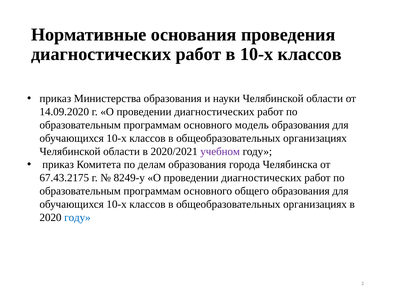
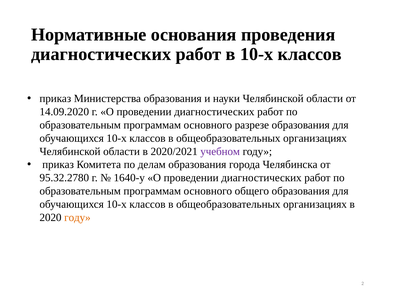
модель: модель -> разрезе (252, 125)
67.43.2175: 67.43.2175 -> 95.32.2780 (64, 177)
8249-у: 8249-у -> 1640-у (129, 177)
году colour: blue -> orange (77, 217)
